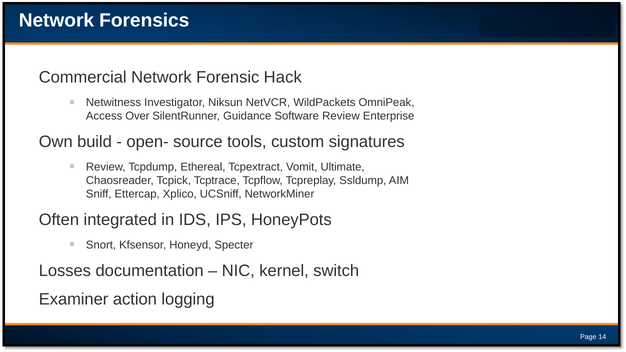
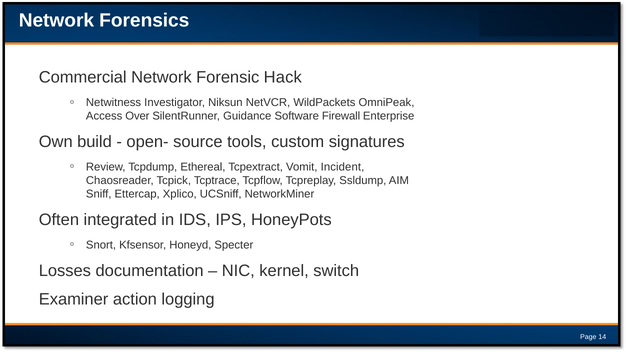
Software Review: Review -> Firewall (341, 116)
Ultimate: Ultimate -> Incident (342, 167)
